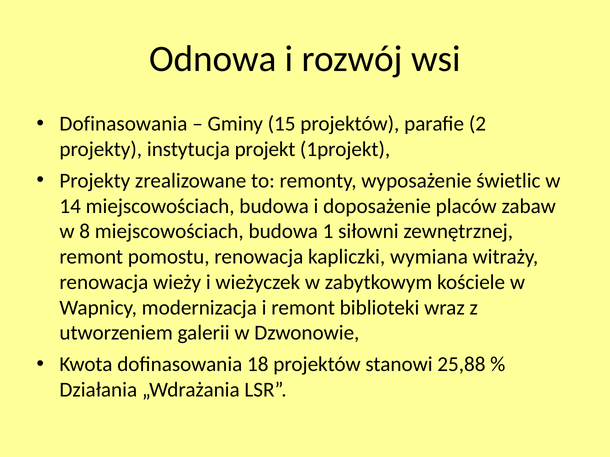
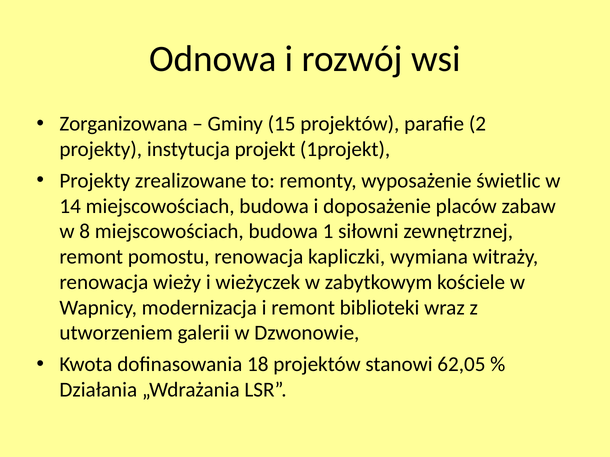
Dofinasowania: Dofinasowania -> Zorganizowana (124, 124)
25,88: 25,88 -> 62,05 (461, 365)
